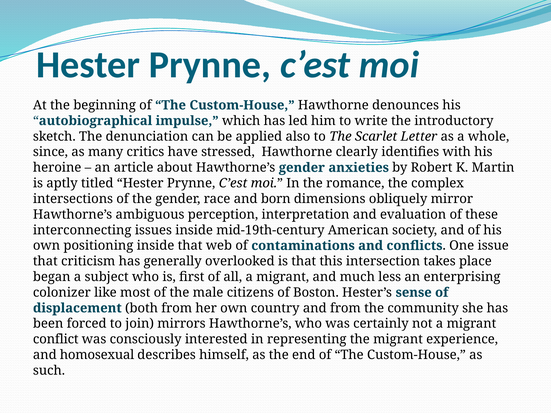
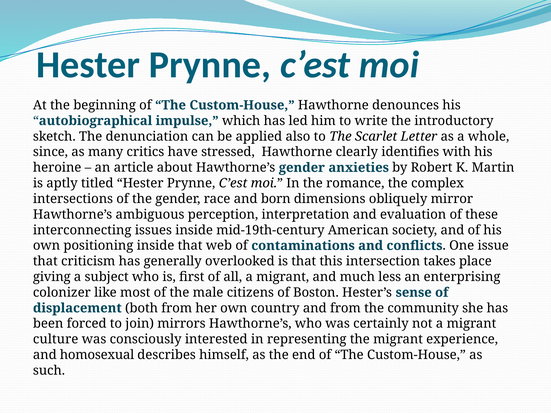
began: began -> giving (52, 277)
conflict: conflict -> culture (56, 340)
